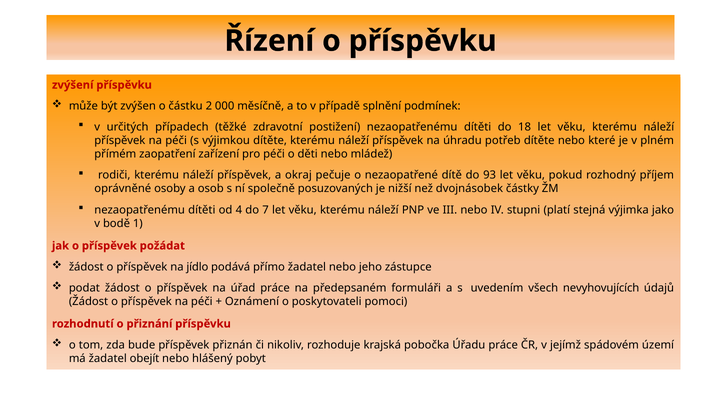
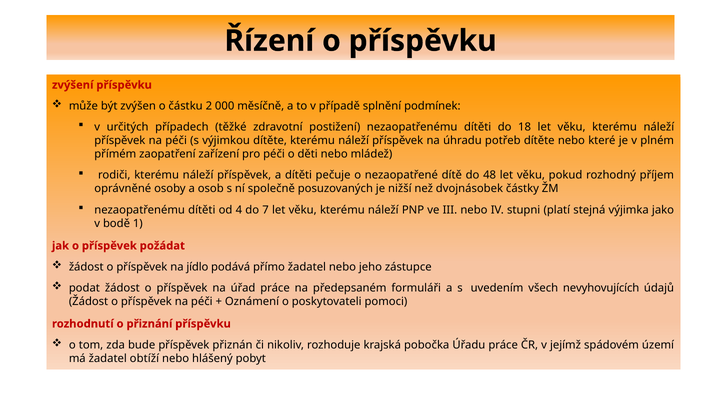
a okraj: okraj -> dítěti (299, 175)
93: 93 -> 48 (490, 175)
obejít: obejít -> obtíží (144, 358)
